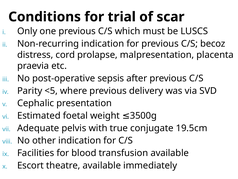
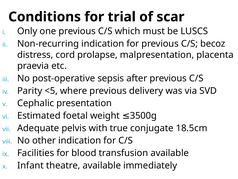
19.5cm: 19.5cm -> 18.5cm (192, 128)
Escort: Escort -> Infant (30, 165)
